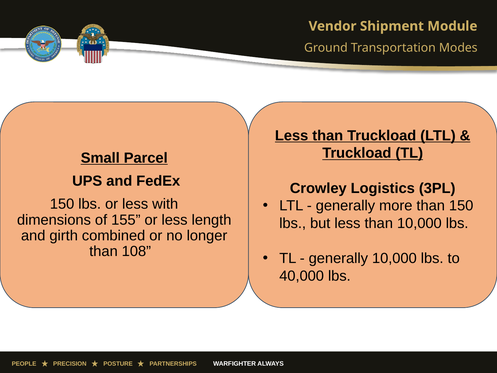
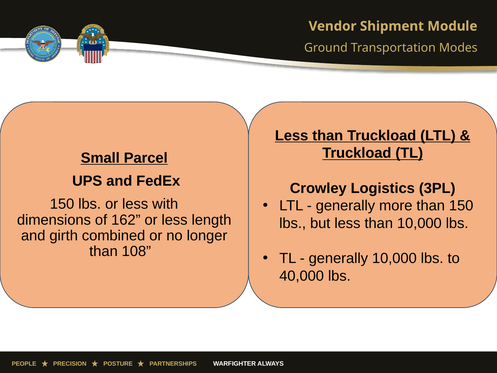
155: 155 -> 162 (126, 220)
